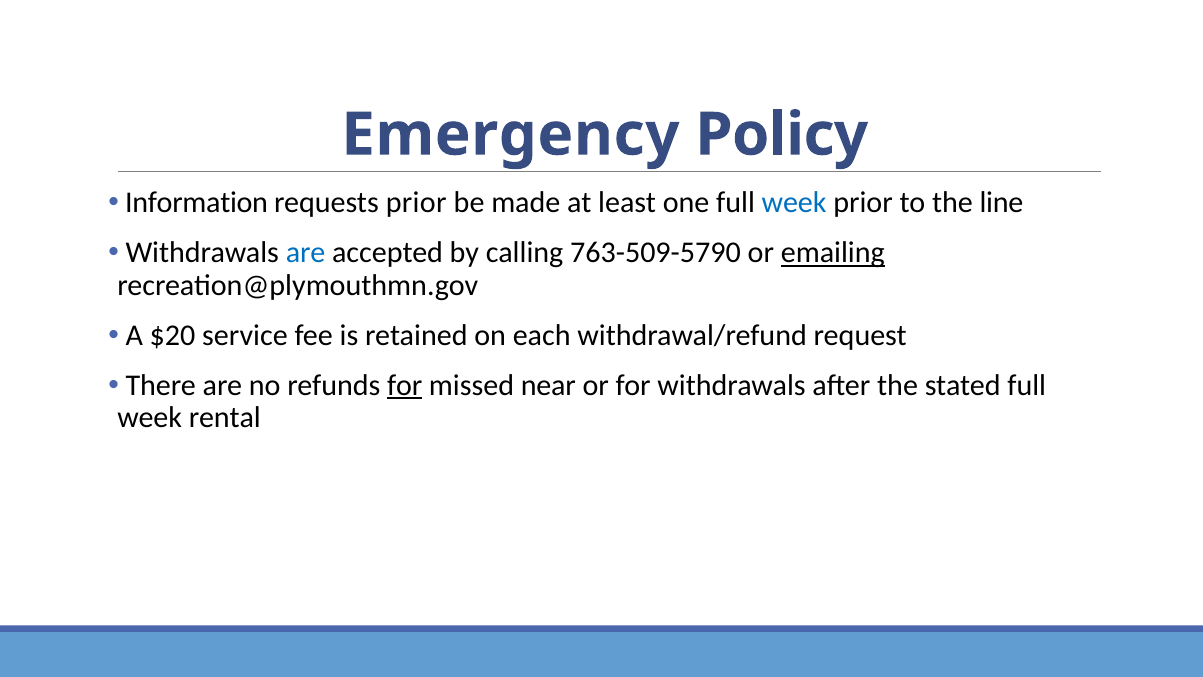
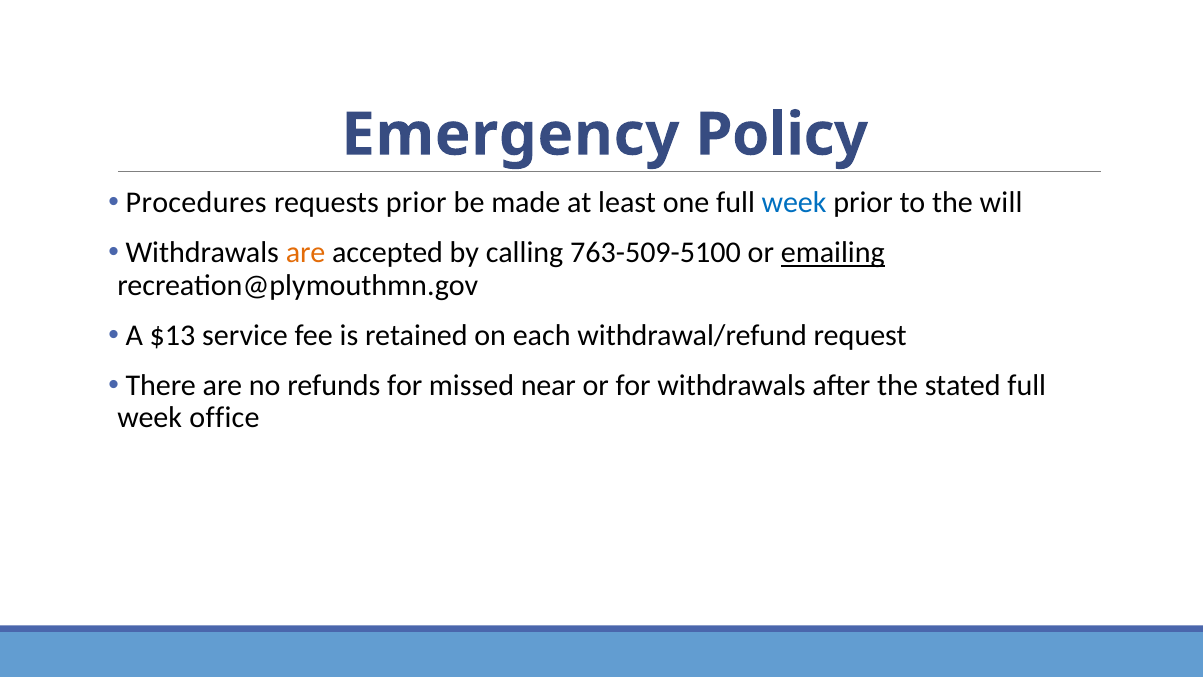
Information: Information -> Procedures (196, 203)
line: line -> will (1001, 203)
are colour: blue -> orange (306, 253)
763-509-5790: 763-509-5790 -> 763-509-5100 (655, 253)
$20: $20 -> $13 (172, 335)
for underline: present -> none (405, 385)
rental: rental -> office (225, 418)
